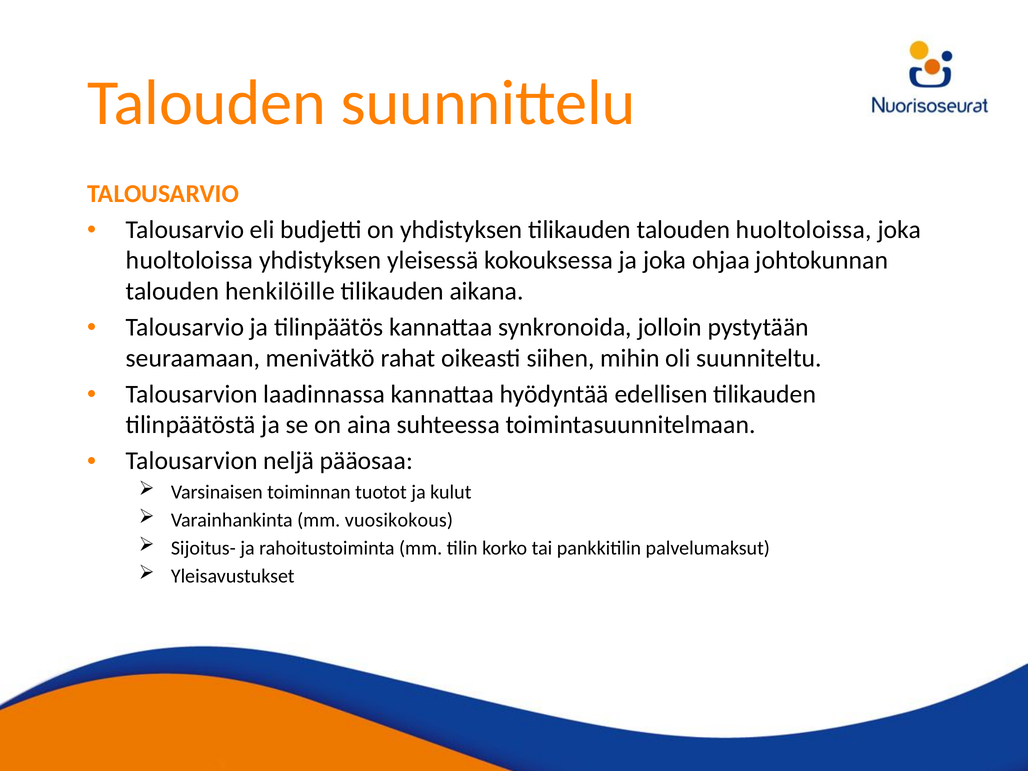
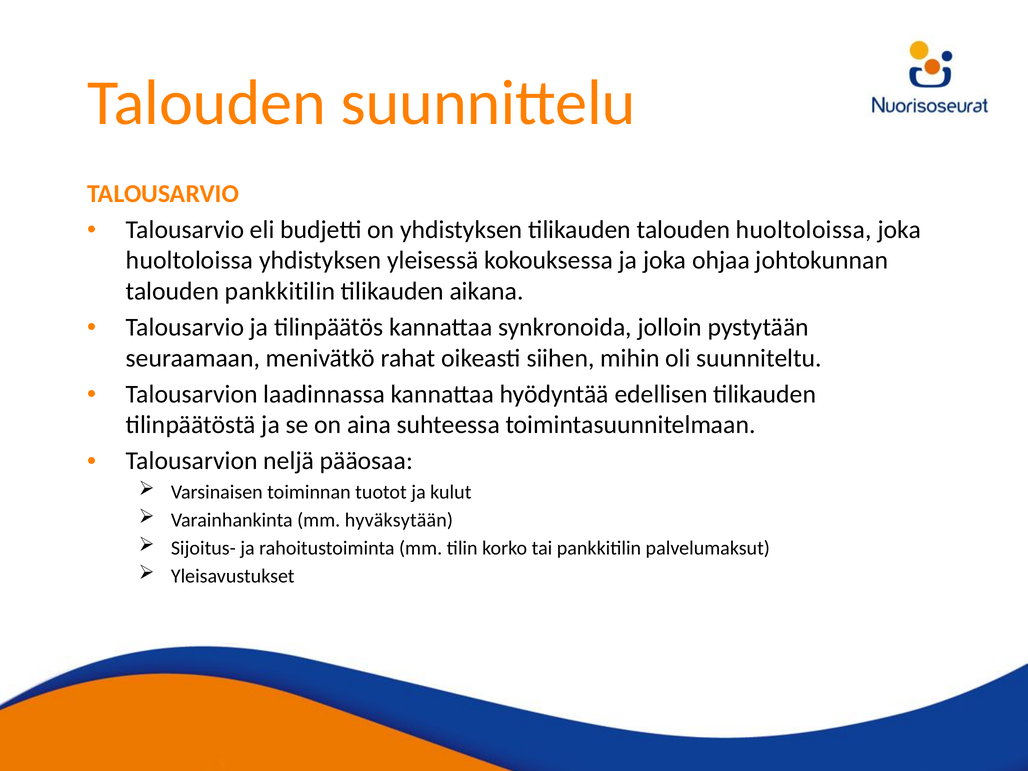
talouden henkilöille: henkilöille -> pankkitilin (280, 291)
vuosikokous: vuosikokous -> hyväksytään (399, 520)
